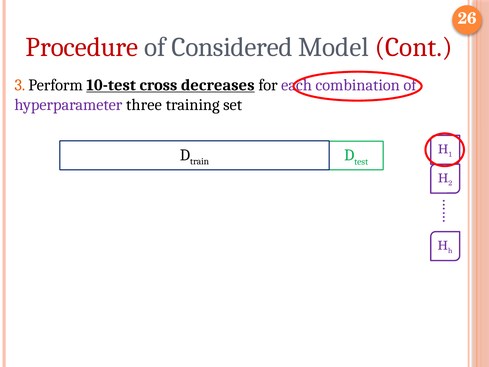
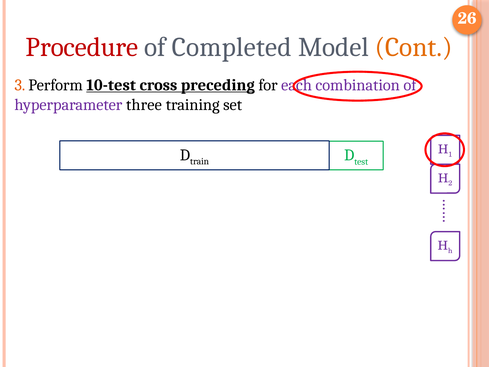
Considered: Considered -> Completed (232, 47)
Cont colour: red -> orange (414, 47)
decreases: decreases -> preceding (218, 85)
